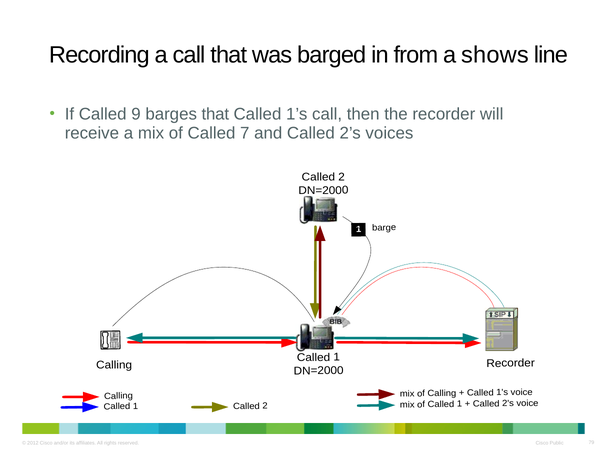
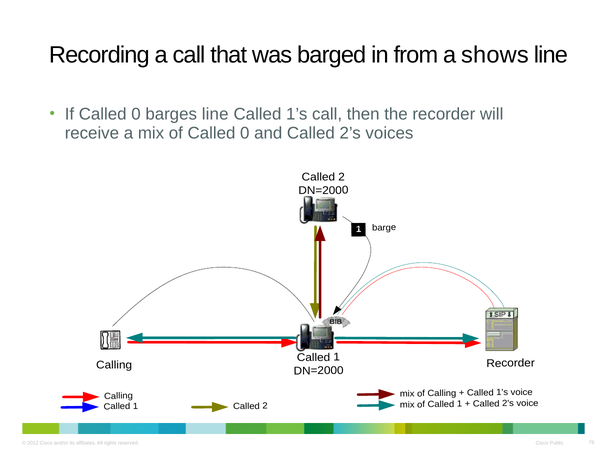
If Called 9: 9 -> 0 (136, 114)
barges that: that -> line (215, 114)
of Called 7: 7 -> 0 (245, 133)
